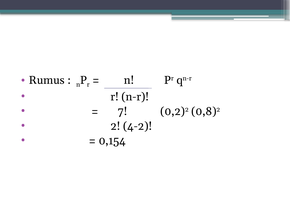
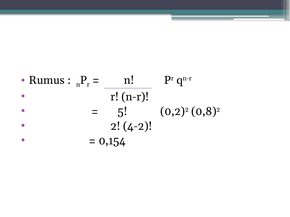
7: 7 -> 5 (123, 112)
